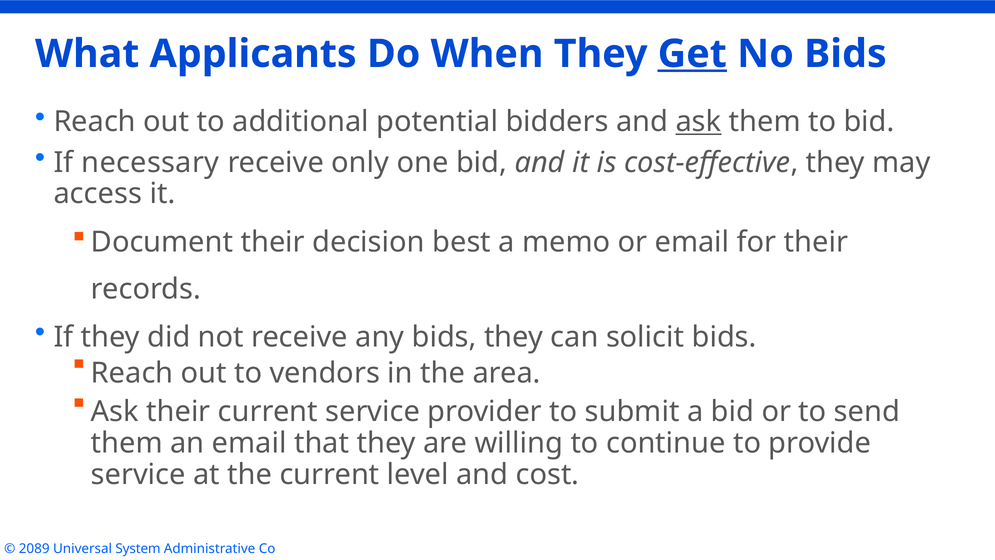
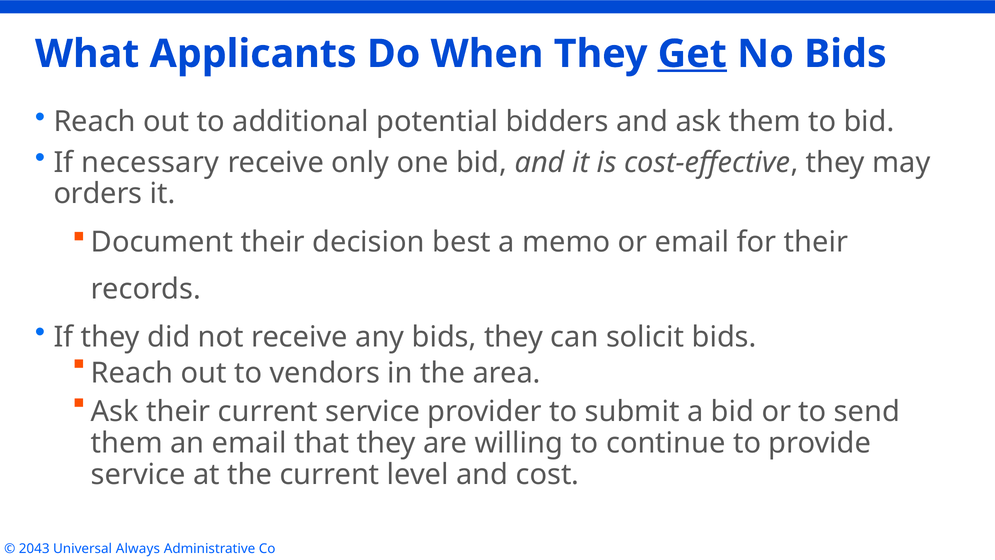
ask underline: present -> none (698, 122)
access: access -> orders (98, 194)
2089: 2089 -> 2043 (34, 549)
System: System -> Always (138, 549)
